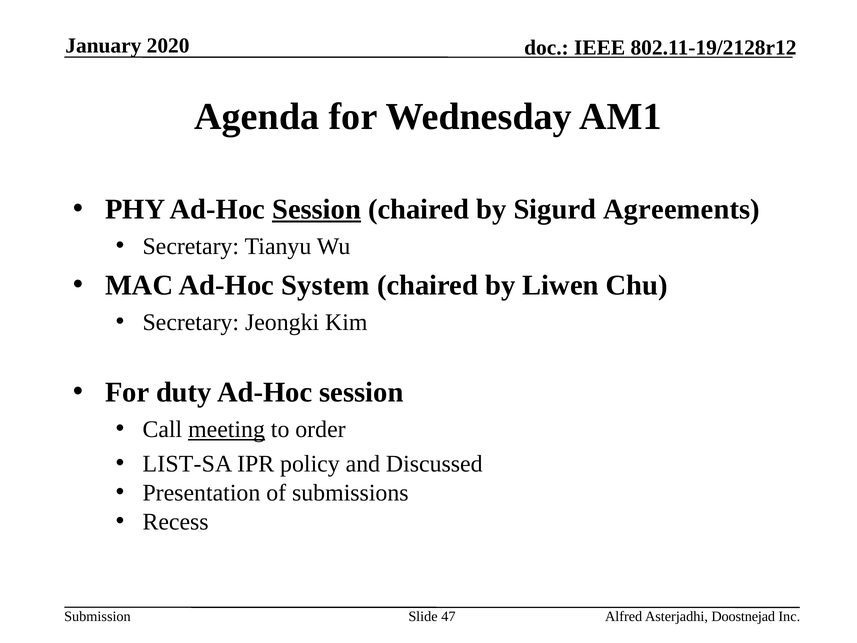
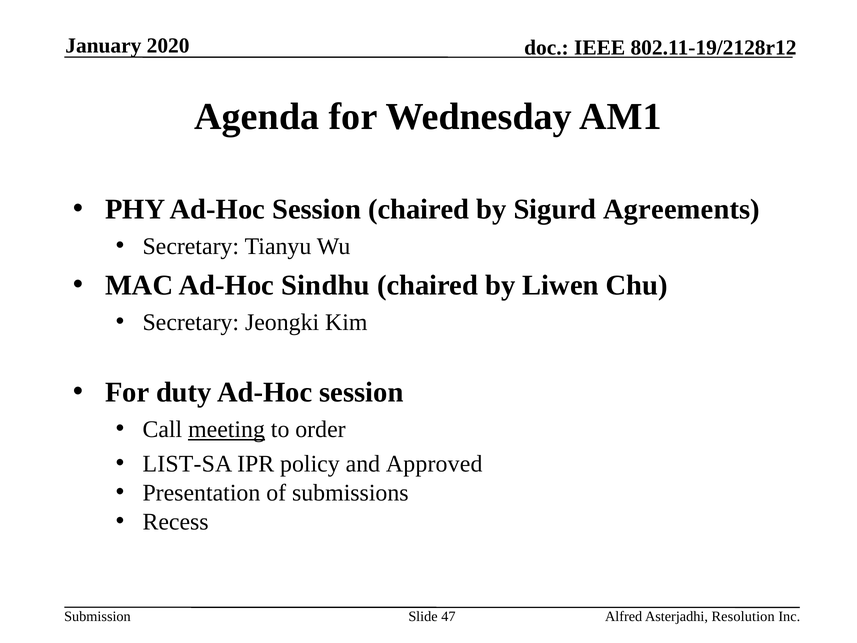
Session underline: present -> none (317, 209)
System: System -> Sindhu (325, 285)
Discussed: Discussed -> Approved (434, 464)
Doostnejad: Doostnejad -> Resolution (743, 616)
